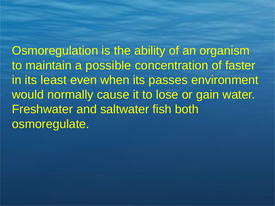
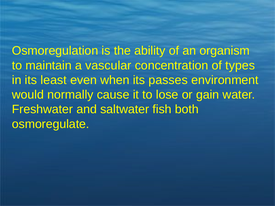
possible: possible -> vascular (108, 65)
faster: faster -> types (240, 65)
